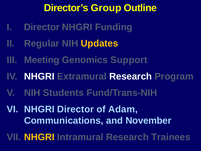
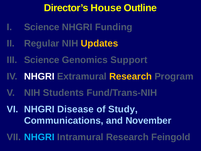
Group: Group -> House (106, 8)
Director: Director -> Science (42, 27)
Meeting: Meeting -> Science (42, 60)
Research colour: white -> yellow (131, 76)
NHGRI Director: Director -> Disease (76, 109)
Adam: Adam -> Study (123, 109)
NHGRI colour: yellow -> light blue (39, 137)
Trainees: Trainees -> Feingold (171, 137)
